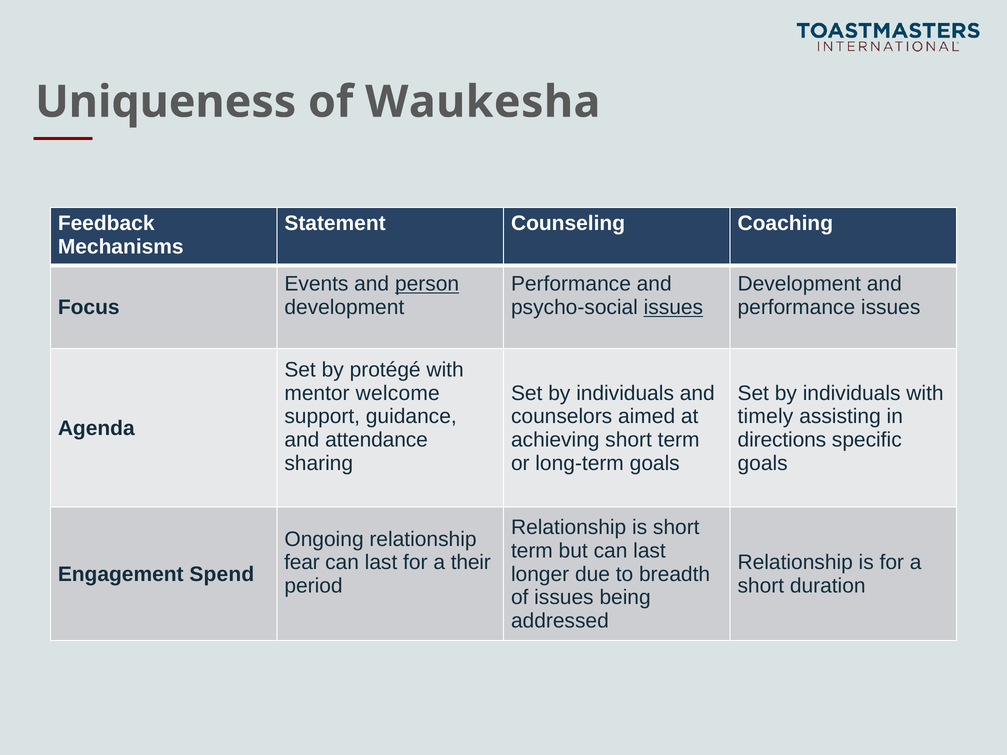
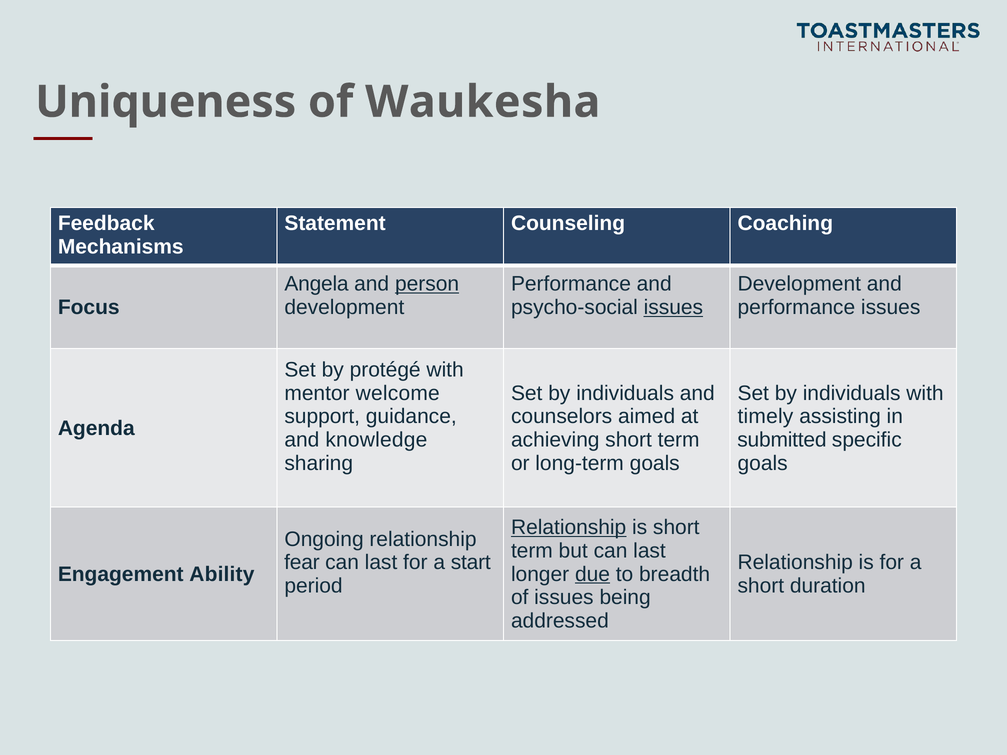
Events: Events -> Angela (317, 284)
attendance: attendance -> knowledge (376, 440)
directions: directions -> submitted (782, 440)
Relationship underline: none -> present (569, 528)
their: their -> start (471, 563)
Spend: Spend -> Ability (222, 574)
due underline: none -> present (593, 574)
